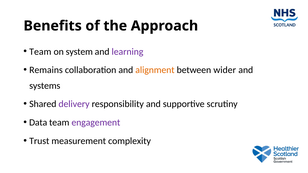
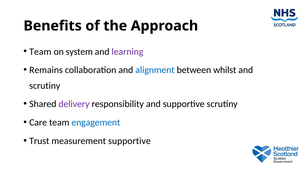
alignment colour: orange -> blue (155, 70)
wider: wider -> whilst (225, 70)
systems: systems -> scrutiny (45, 86)
Data: Data -> Care (38, 123)
engagement colour: purple -> blue (96, 123)
measurement complexity: complexity -> supportive (129, 141)
